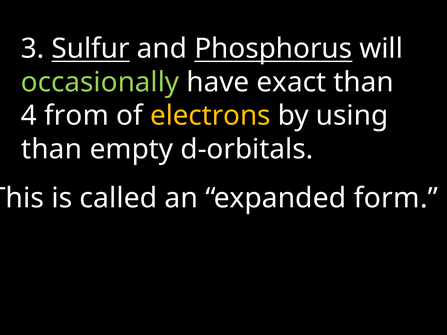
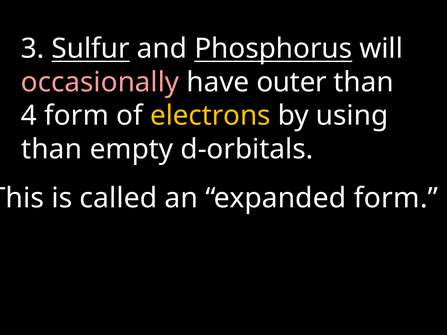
occasionally colour: light green -> pink (100, 82)
exact: exact -> outer (292, 82)
4 from: from -> form (76, 116)
